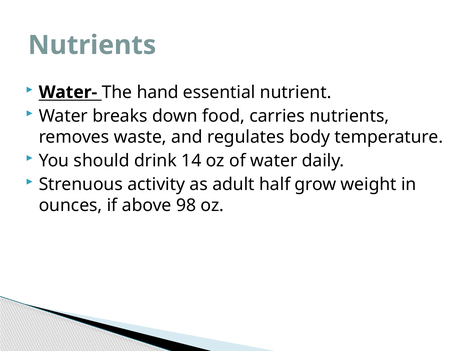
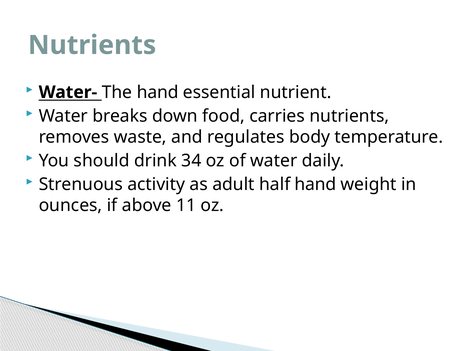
14: 14 -> 34 (191, 160)
half grow: grow -> hand (316, 184)
98: 98 -> 11 (186, 205)
